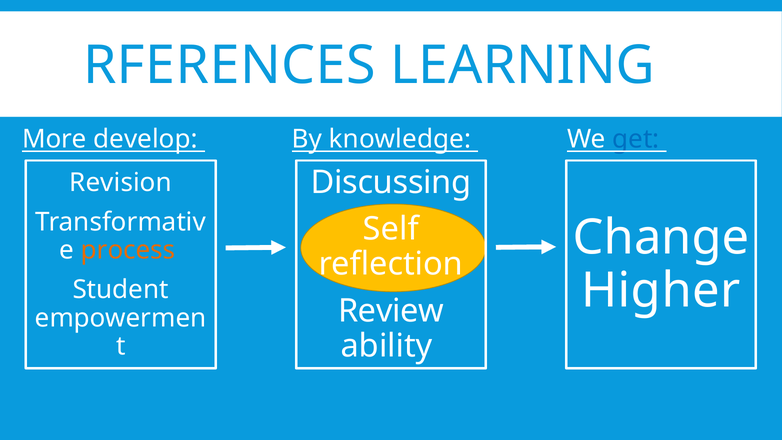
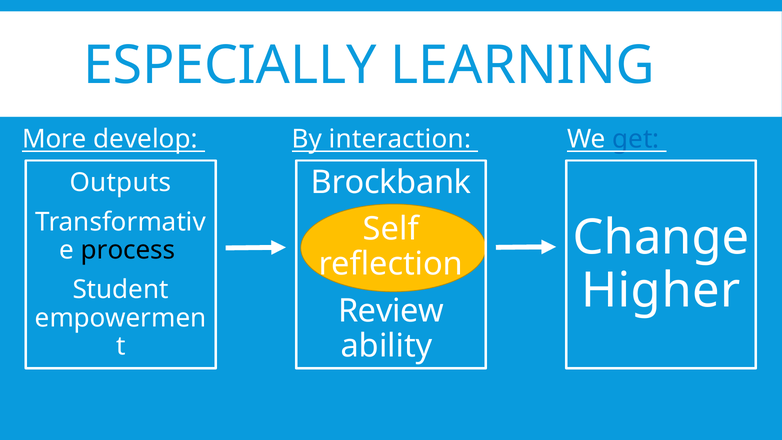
RFERENCES: RFERENCES -> ESPECIALLY (230, 65)
knowledge: knowledge -> interaction (400, 139)
Discussing: Discussing -> Brockbank (391, 182)
Revision: Revision -> Outputs (121, 182)
process colour: orange -> black (128, 250)
